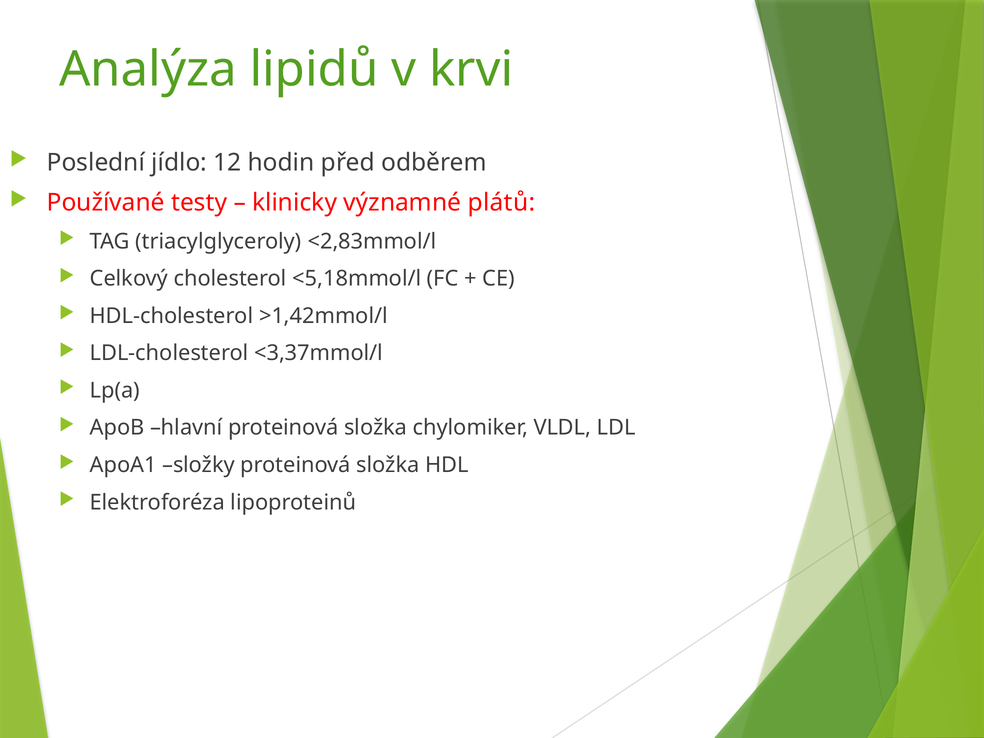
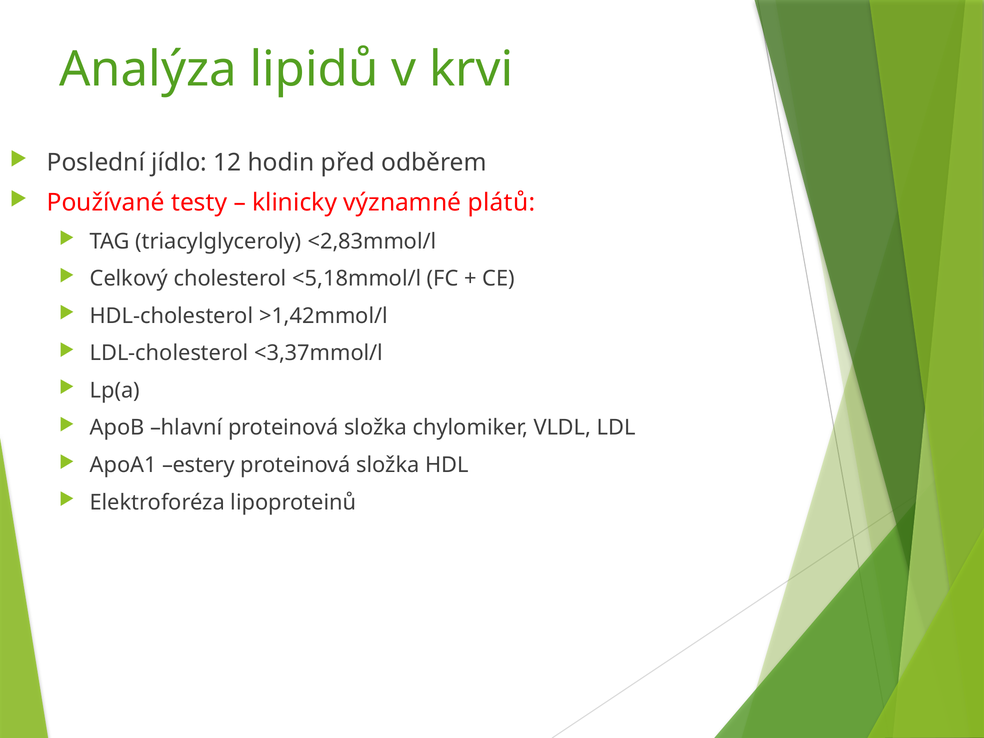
složky: složky -> estery (199, 465)
